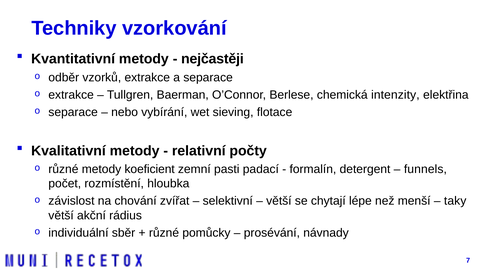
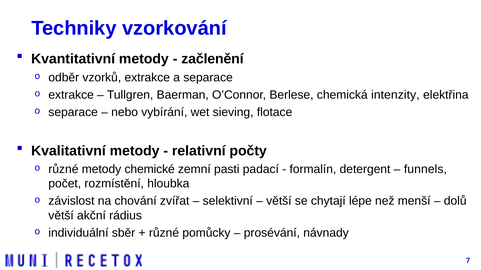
nejčastěji: nejčastěji -> začlenění (212, 59)
koeficient: koeficient -> chemické (150, 170)
taky: taky -> dolů (455, 201)
